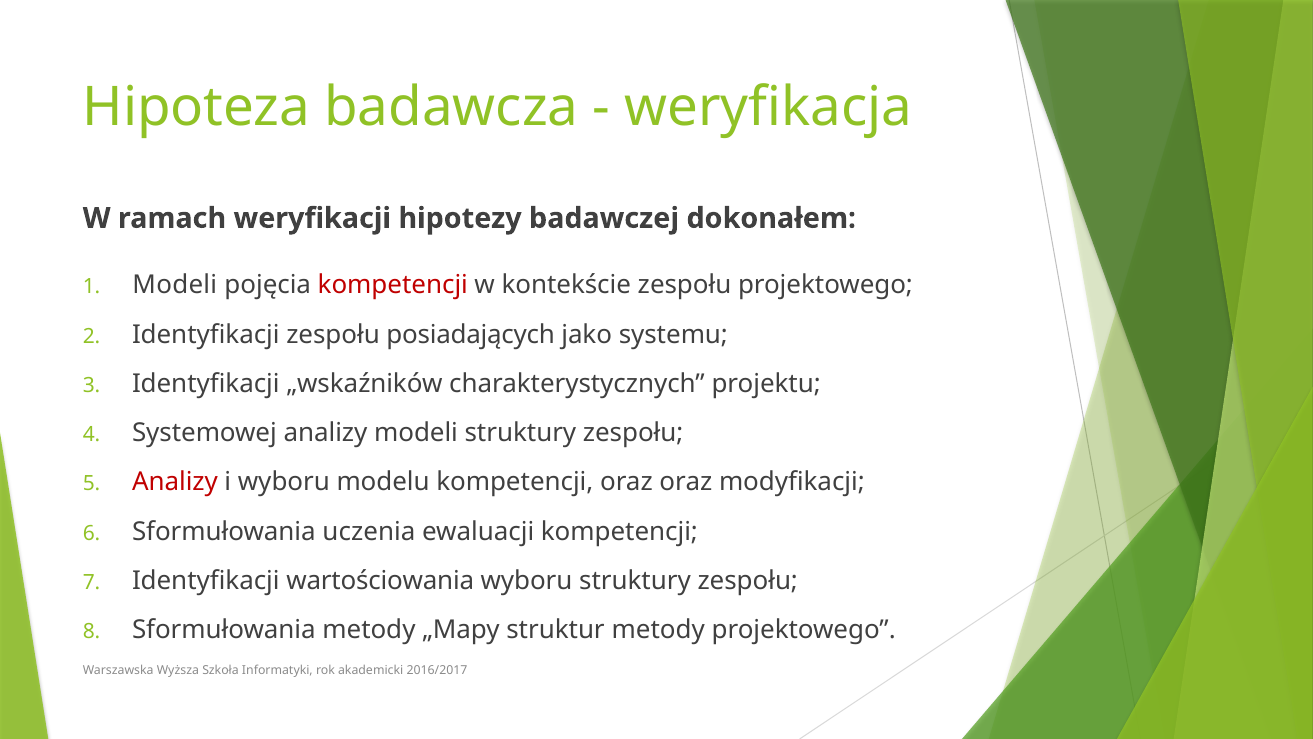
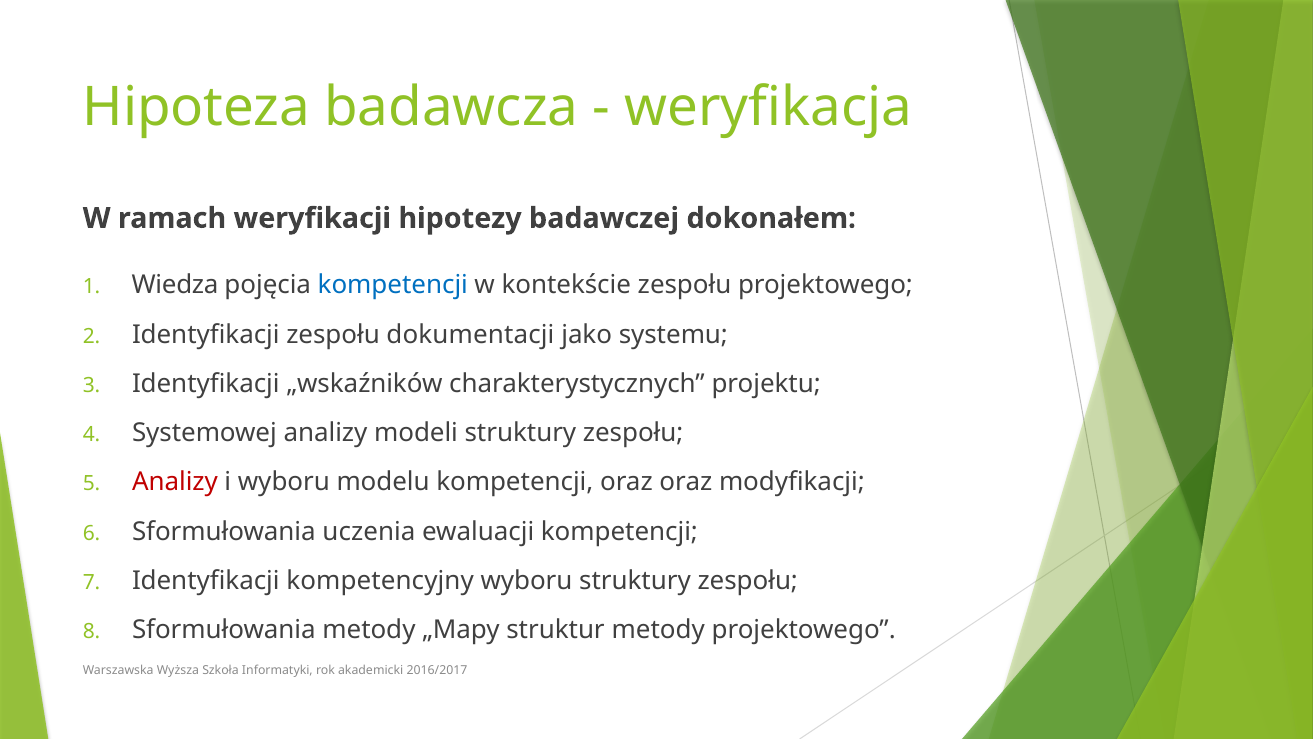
Modeli: Modeli -> Wiedza (175, 285)
kompetencji colour: red -> blue (393, 285)
posiadających: posiadających -> dokumentacji (470, 334)
wartościowania: wartościowania -> kompetencyjny (380, 580)
